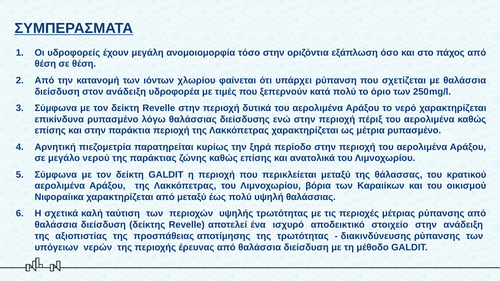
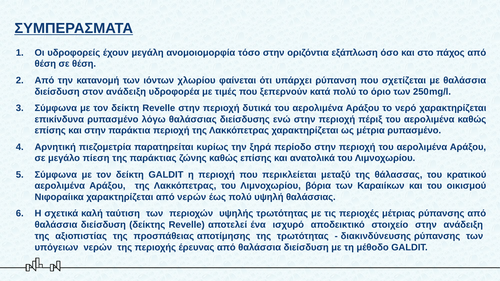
νερού: νερού -> πίεση (96, 158)
από μεταξύ: μεταξύ -> νερών (192, 197)
